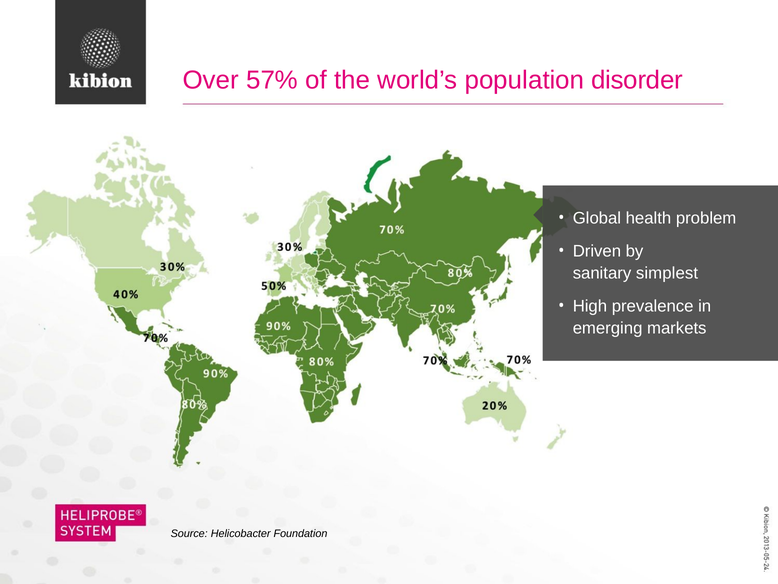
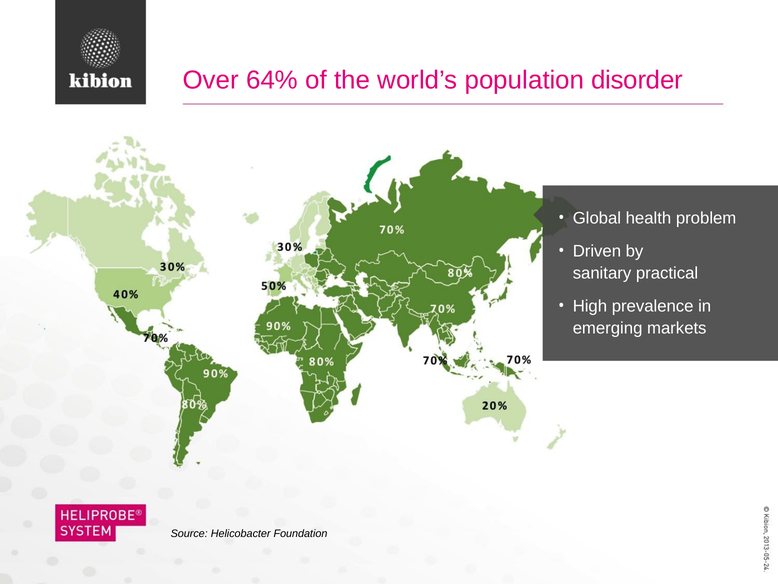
57%: 57% -> 64% (272, 80)
simplest: simplest -> practical (667, 273)
